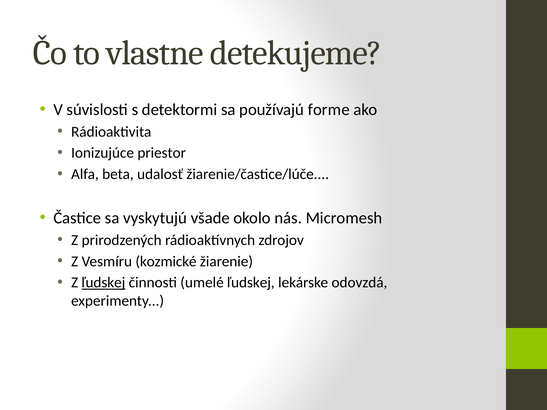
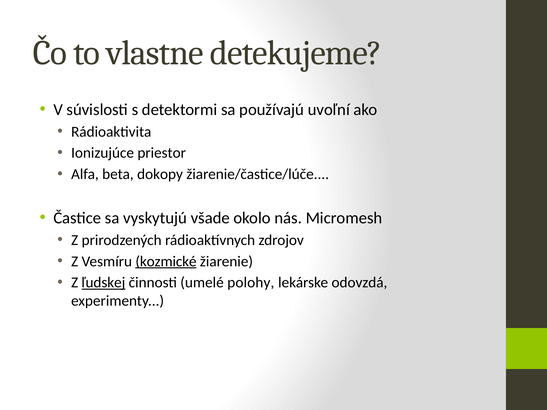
forme: forme -> uvoľní (329, 110)
udalosť: udalosť -> dokopy (160, 174)
kozmické underline: none -> present (166, 262)
umelé ľudskej: ľudskej -> polohy (251, 283)
